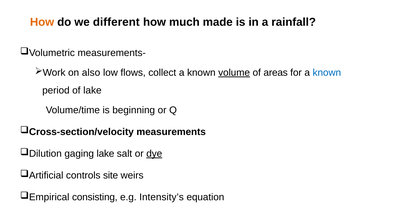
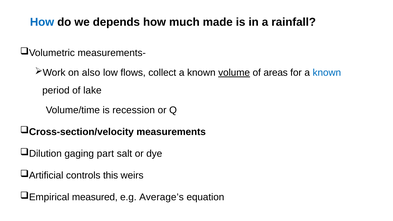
How colour: orange -> blue (42, 22)
different: different -> depends (116, 22)
beginning: beginning -> recession (134, 110)
gaging lake: lake -> part (105, 154)
dye underline: present -> none (154, 154)
site: site -> this (111, 175)
consisting: consisting -> measured (95, 197)
Intensity’s: Intensity’s -> Average’s (161, 197)
